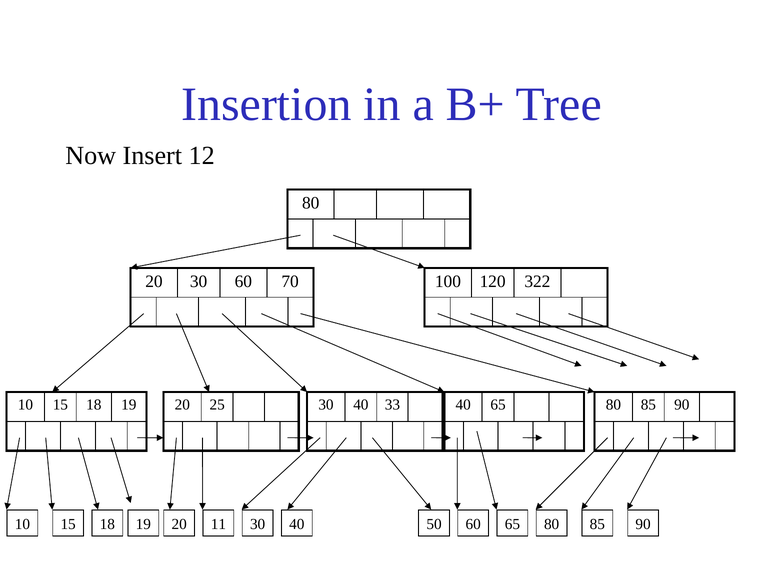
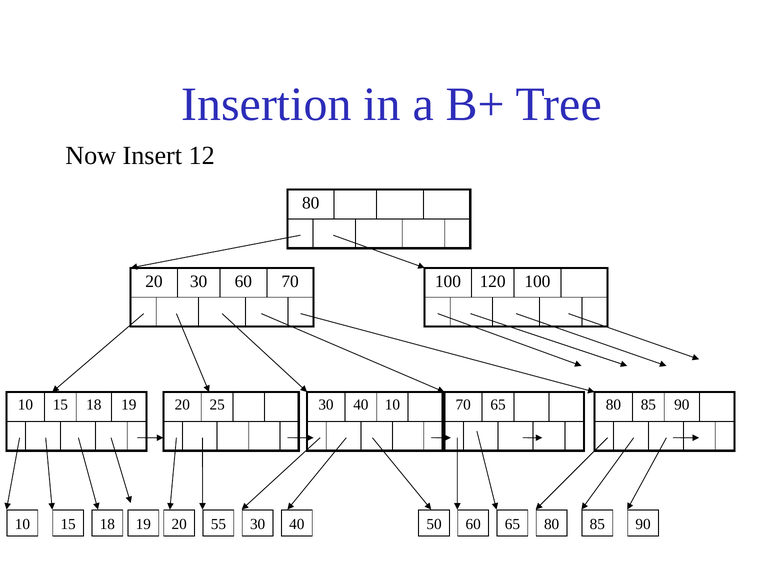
120 322: 322 -> 100 (537, 282)
40 33: 33 -> 10 (392, 404)
25 40: 40 -> 70 (463, 404)
11: 11 -> 55 (218, 524)
